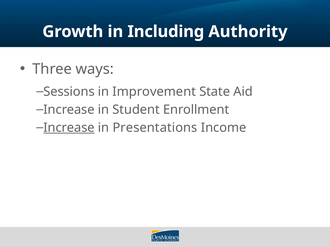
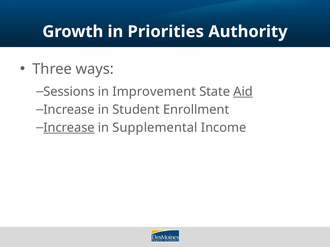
Including: Including -> Priorities (166, 32)
Aid underline: none -> present (243, 92)
Presentations: Presentations -> Supplemental (155, 128)
